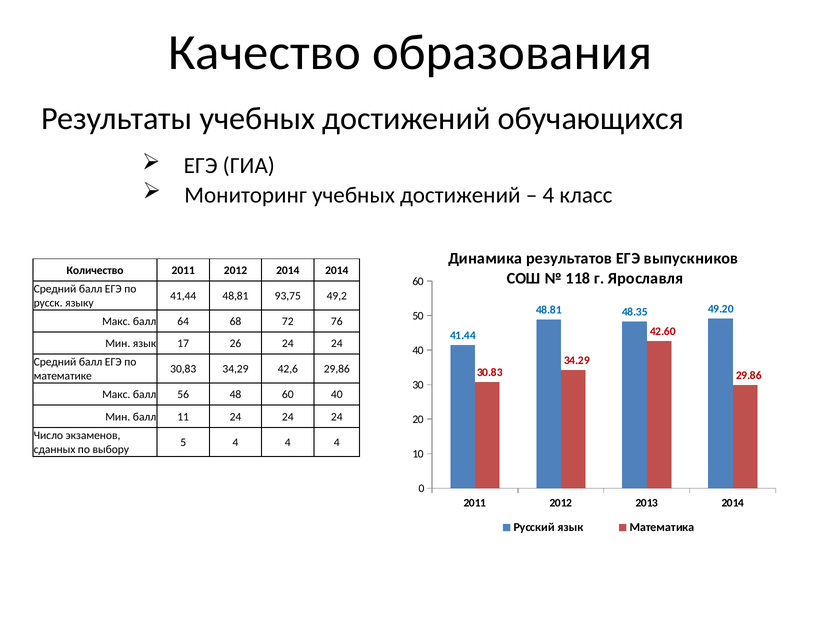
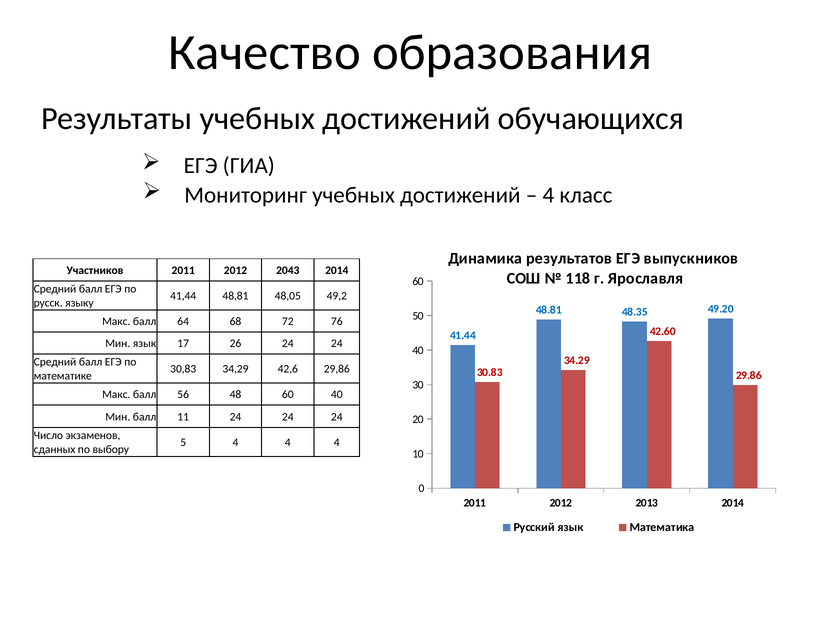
Количество: Количество -> Участников (95, 271)
2012 2014: 2014 -> 2043 (288, 271)
93,75: 93,75 -> 48,05 (288, 296)
